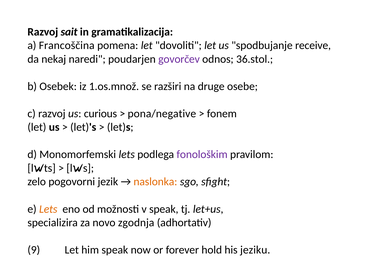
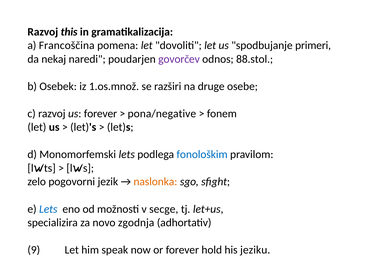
sait: sait -> this (69, 32)
receive: receive -> primeri (313, 45)
36.stol: 36.stol -> 88.stol (255, 59)
us curious: curious -> forever (100, 114)
fonološkim colour: purple -> blue (202, 154)
Lets colour: orange -> blue (48, 209)
v speak: speak -> secge (164, 209)
